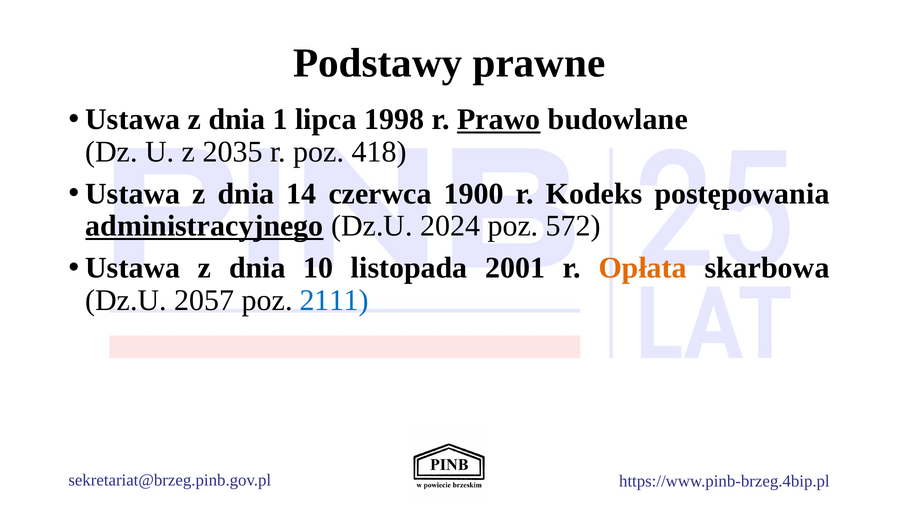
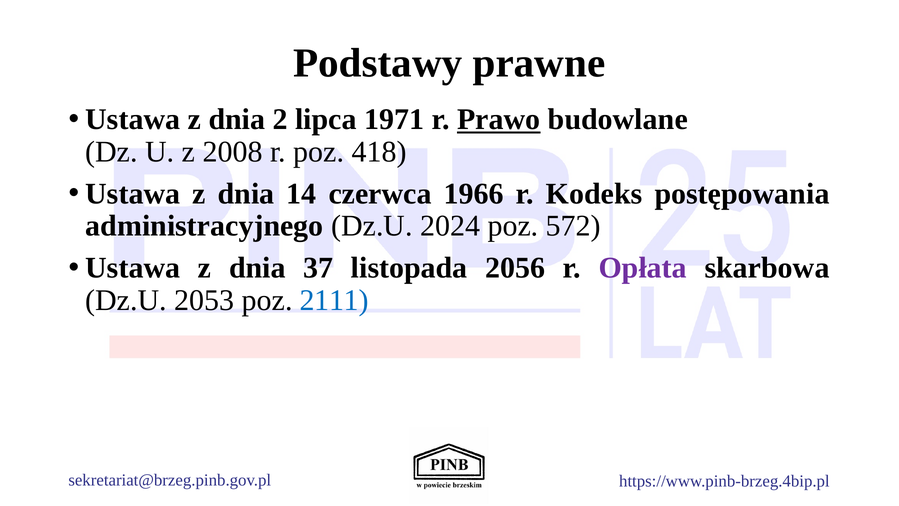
1: 1 -> 2 (280, 119)
1998: 1998 -> 1971 (394, 119)
2035: 2035 -> 2008 (233, 152)
1900: 1900 -> 1966 (474, 194)
administracyjnego underline: present -> none (204, 226)
10: 10 -> 37 (318, 268)
2001: 2001 -> 2056 (515, 268)
Opłata colour: orange -> purple (643, 268)
2057: 2057 -> 2053 (204, 300)
